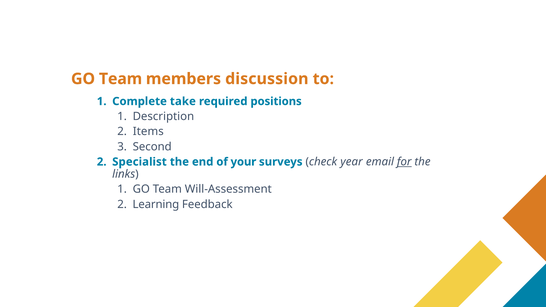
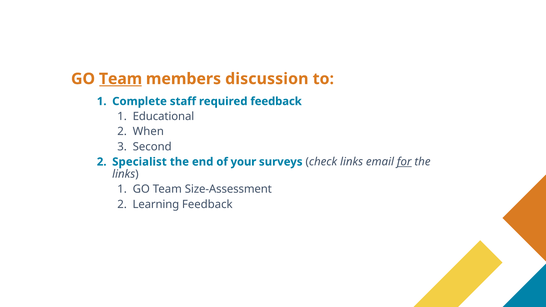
Team underline: none -> present (121, 79)
take: take -> staff (183, 101)
required positions: positions -> feedback (276, 101)
Description: Description -> Educational (163, 116)
Items: Items -> When (148, 132)
check year: year -> links (352, 162)
Will-Assessment: Will-Assessment -> Size-Assessment (228, 189)
